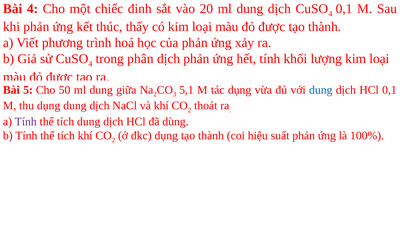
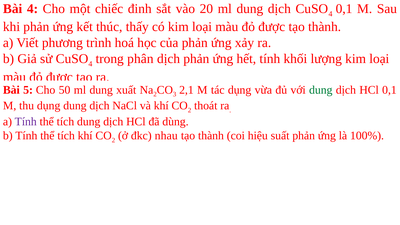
giữa: giữa -> xuất (126, 90)
5,1: 5,1 -> 2,1 (186, 90)
dung colour: blue -> green (321, 90)
đkc dụng: dụng -> nhau (166, 136)
